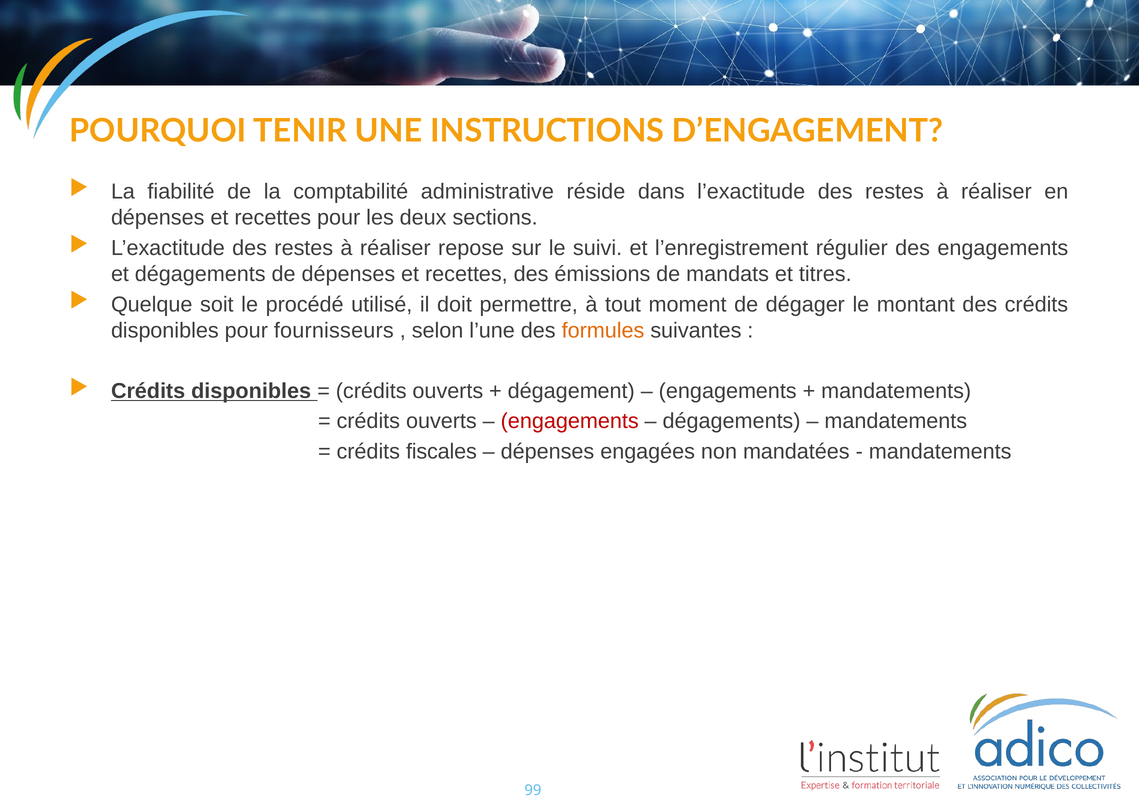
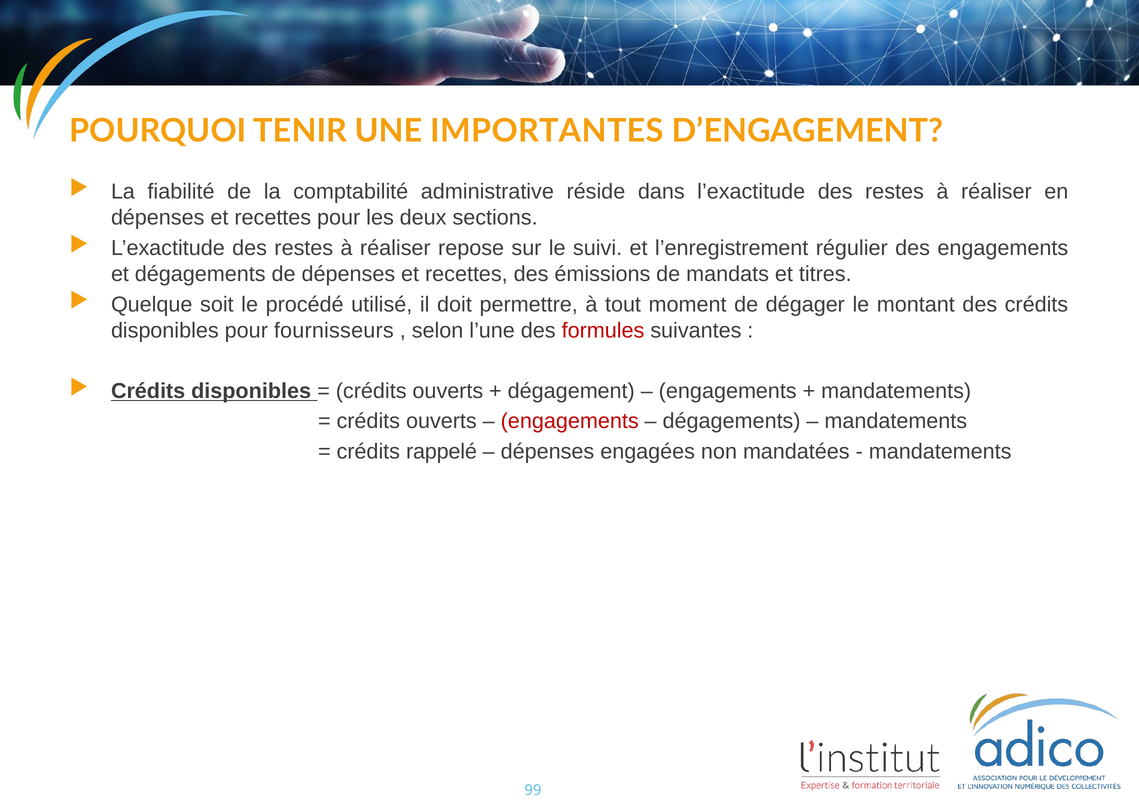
INSTRUCTIONS: INSTRUCTIONS -> IMPORTANTES (547, 131)
formules colour: orange -> red (603, 330)
fiscales: fiscales -> rappelé (441, 451)
